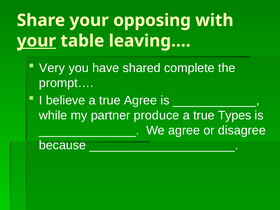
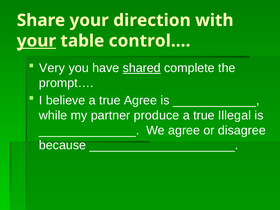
opposing: opposing -> direction (152, 20)
leaving…: leaving… -> control… (150, 41)
shared underline: none -> present (142, 68)
Types: Types -> Illegal (234, 115)
